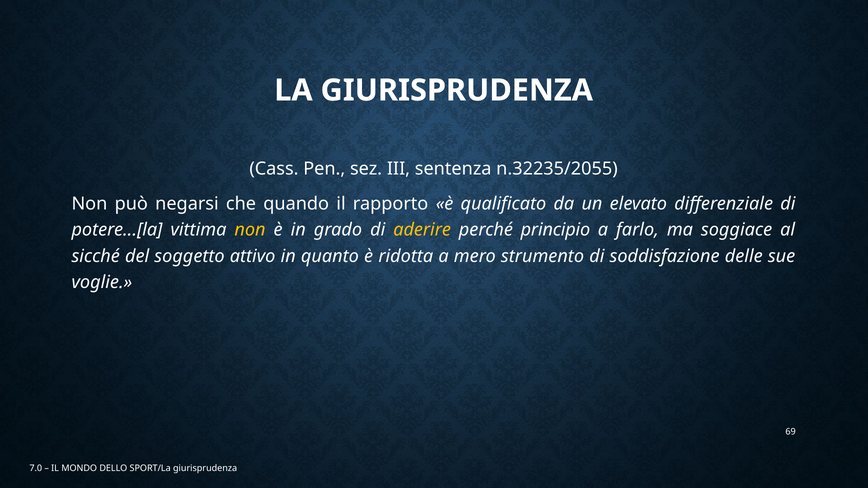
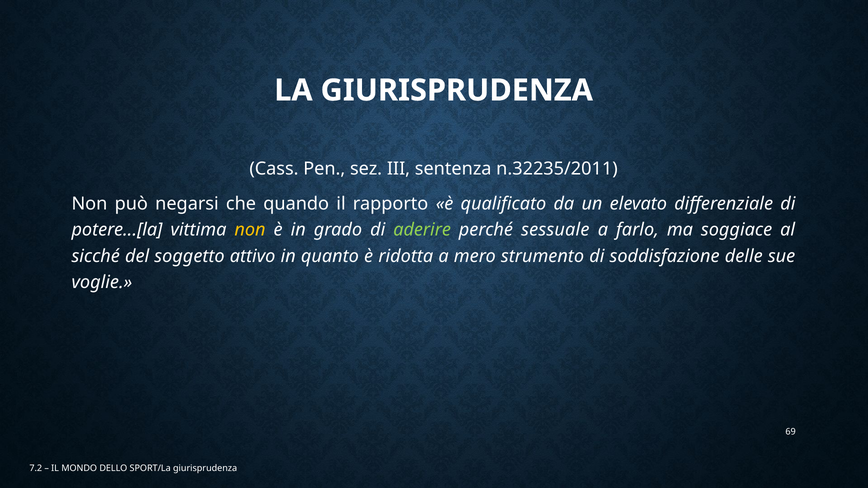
n.32235/2055: n.32235/2055 -> n.32235/2011 (557, 169)
aderire colour: yellow -> light green (422, 230)
principio: principio -> sessuale (555, 230)
7.0: 7.0 -> 7.2 (36, 468)
